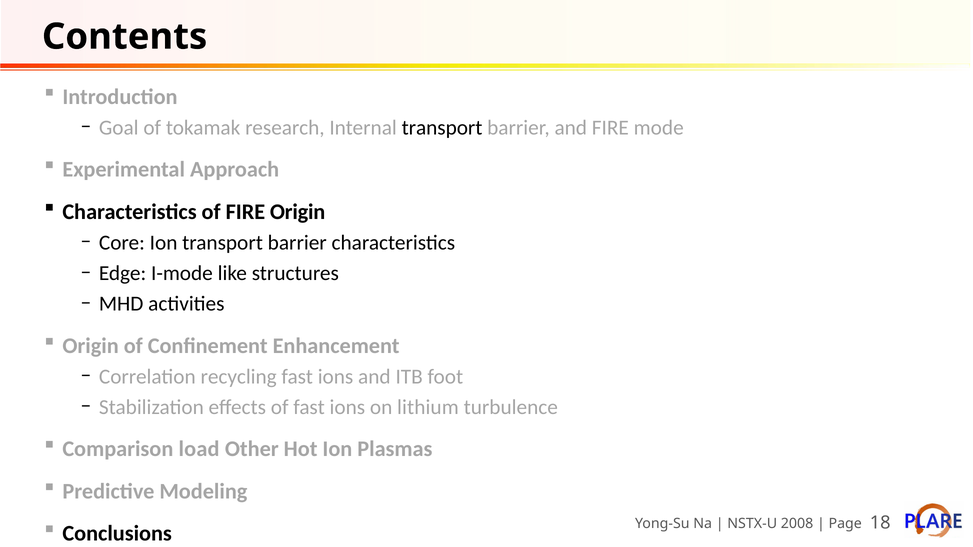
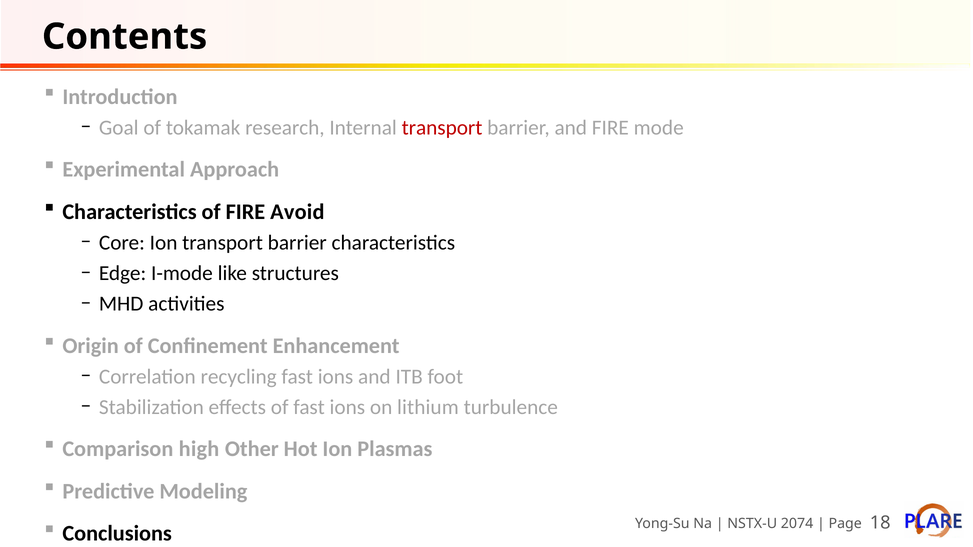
transport colour: black -> red (442, 128)
FIRE Origin: Origin -> Avoid (297, 212)
load: load -> high (199, 449)
2008: 2008 -> 2074 (797, 524)
